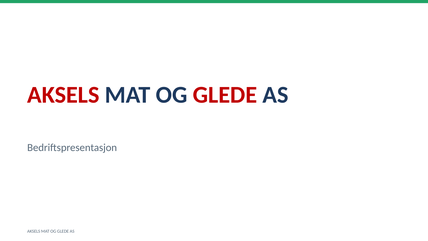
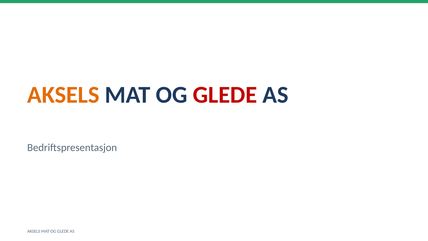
AKSELS colour: red -> orange (63, 95)
